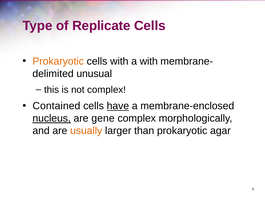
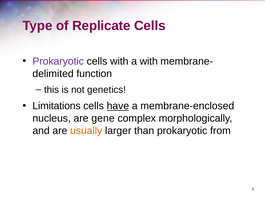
Prokaryotic colour: orange -> purple (58, 61)
unusual: unusual -> function (94, 74)
not complex: complex -> genetics (107, 90)
Contained: Contained -> Limitations (57, 106)
nucleus underline: present -> none (52, 118)
agar: agar -> from (220, 131)
